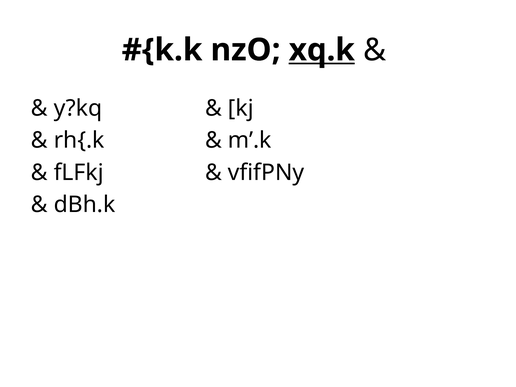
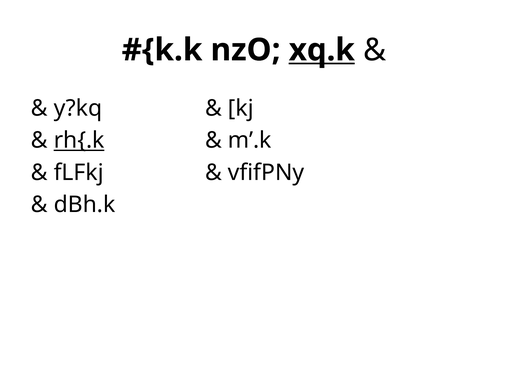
rh{.k underline: none -> present (79, 140)
